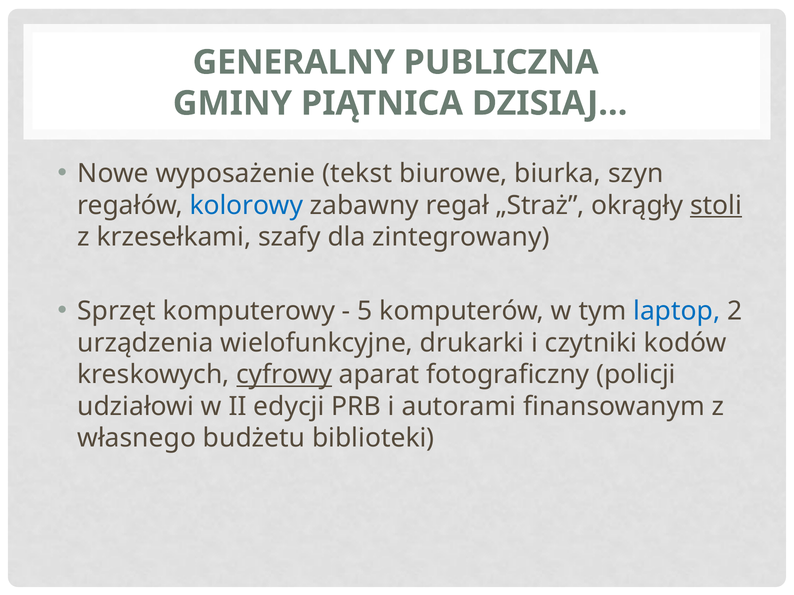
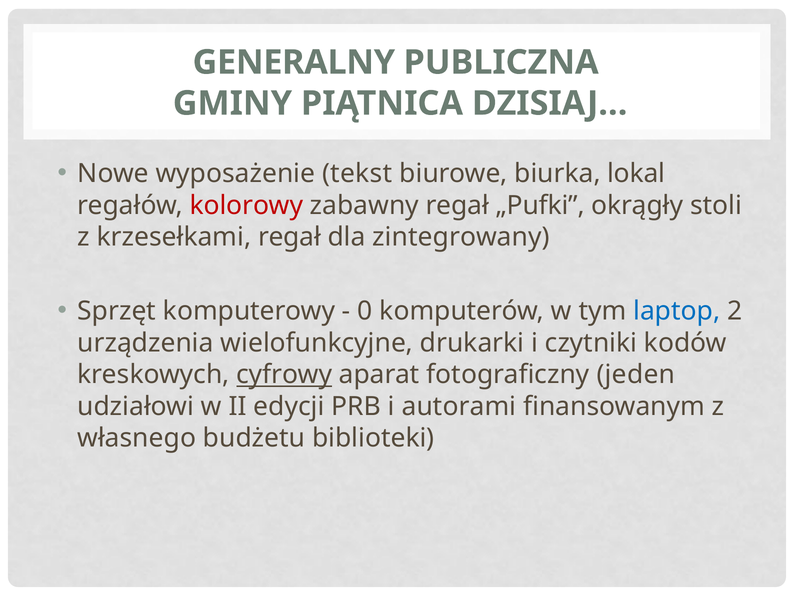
szyn: szyn -> lokal (636, 174)
kolorowy colour: blue -> red (247, 206)
„Straż: „Straż -> „Pufki (540, 206)
stoli underline: present -> none (716, 206)
krzesełkami szafy: szafy -> regał (289, 237)
5: 5 -> 0 (365, 311)
policji: policji -> jeden (636, 375)
